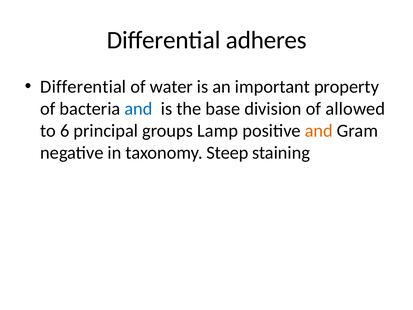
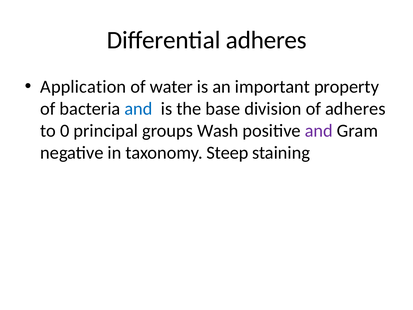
Differential: Differential -> Application (83, 87)
of allowed: allowed -> adheres (355, 109)
6: 6 -> 0 (65, 131)
Lamp: Lamp -> Wash (218, 131)
and colour: orange -> purple (319, 131)
